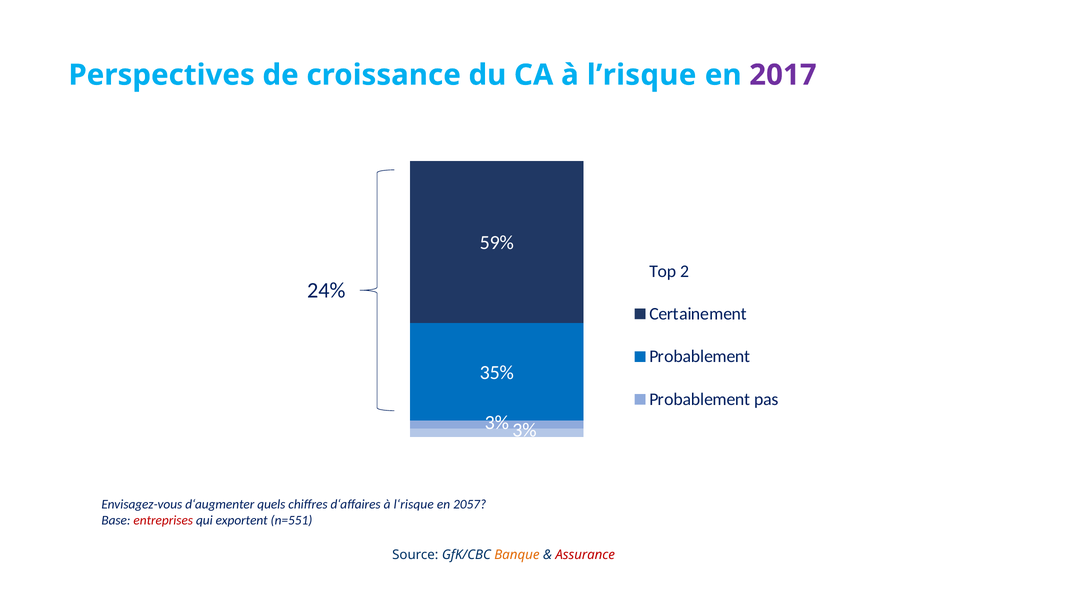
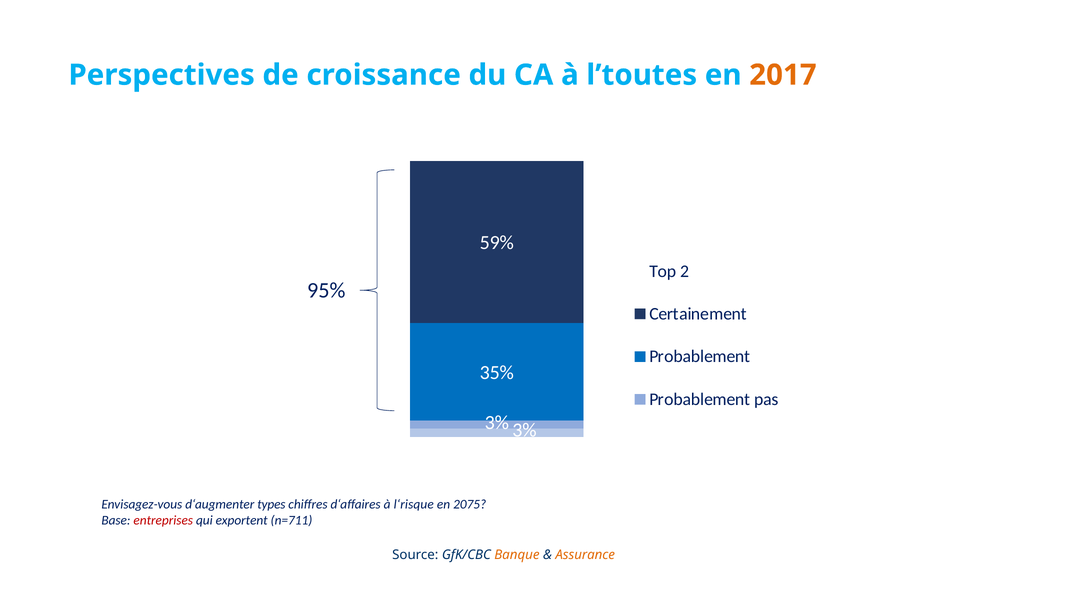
l’risque: l’risque -> l’toutes (642, 75)
2017 colour: purple -> orange (783, 75)
24%: 24% -> 95% (326, 291)
quels: quels -> types (271, 504)
2057: 2057 -> 2075 (470, 504)
n=551: n=551 -> n=711 (291, 520)
Assurance colour: red -> orange (585, 555)
